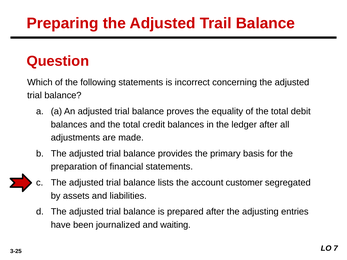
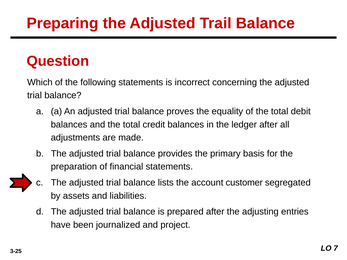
waiting: waiting -> project (175, 225)
